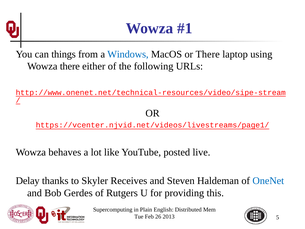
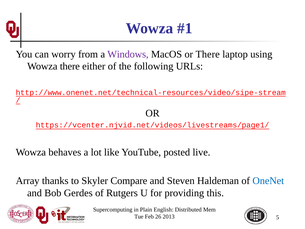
things: things -> worry (64, 54)
Windows colour: blue -> purple (128, 54)
Delay: Delay -> Array (28, 181)
Receives: Receives -> Compare (129, 181)
